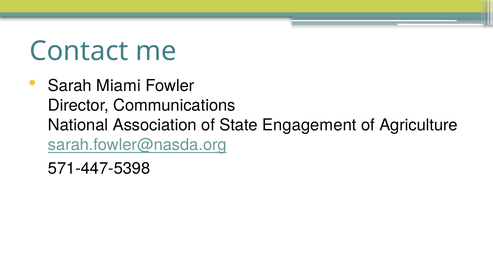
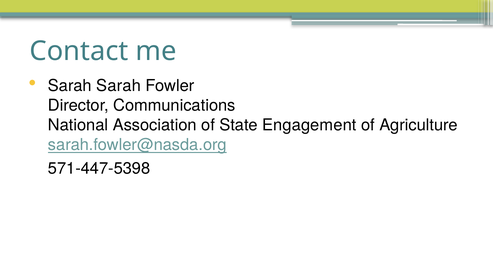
Sarah Miami: Miami -> Sarah (119, 86)
